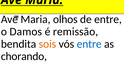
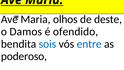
de entre: entre -> deste (108, 19)
remissão: remissão -> ofendido (76, 32)
sois colour: orange -> blue (47, 44)
chorando: chorando -> poderoso (24, 56)
